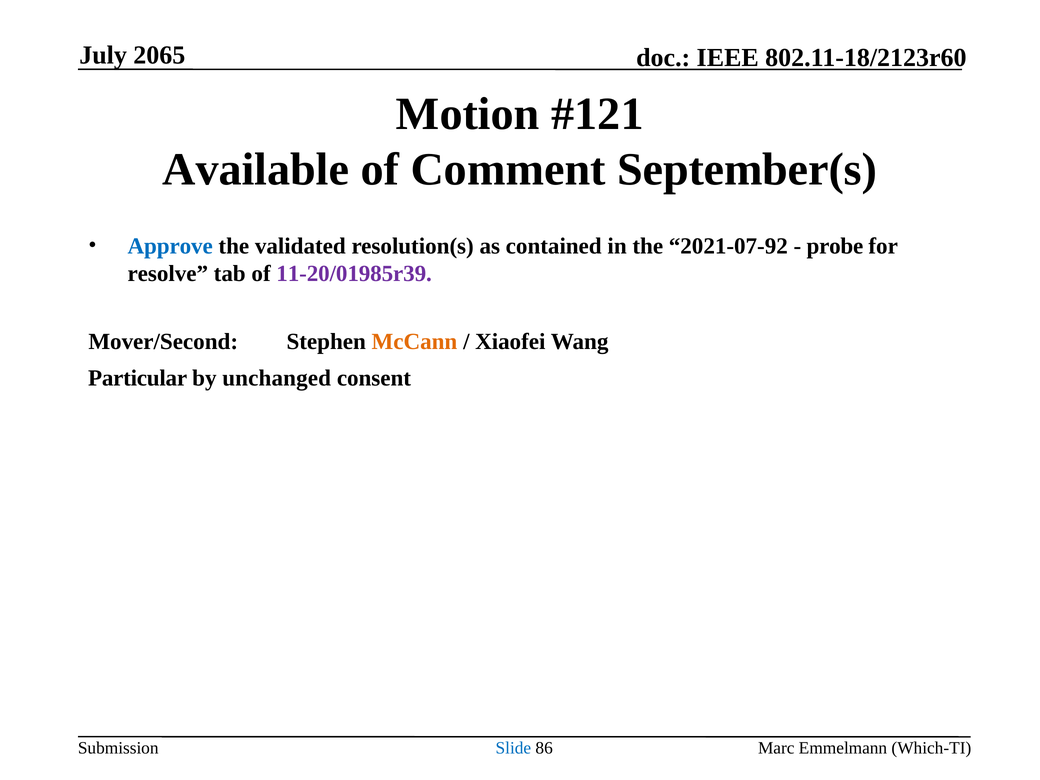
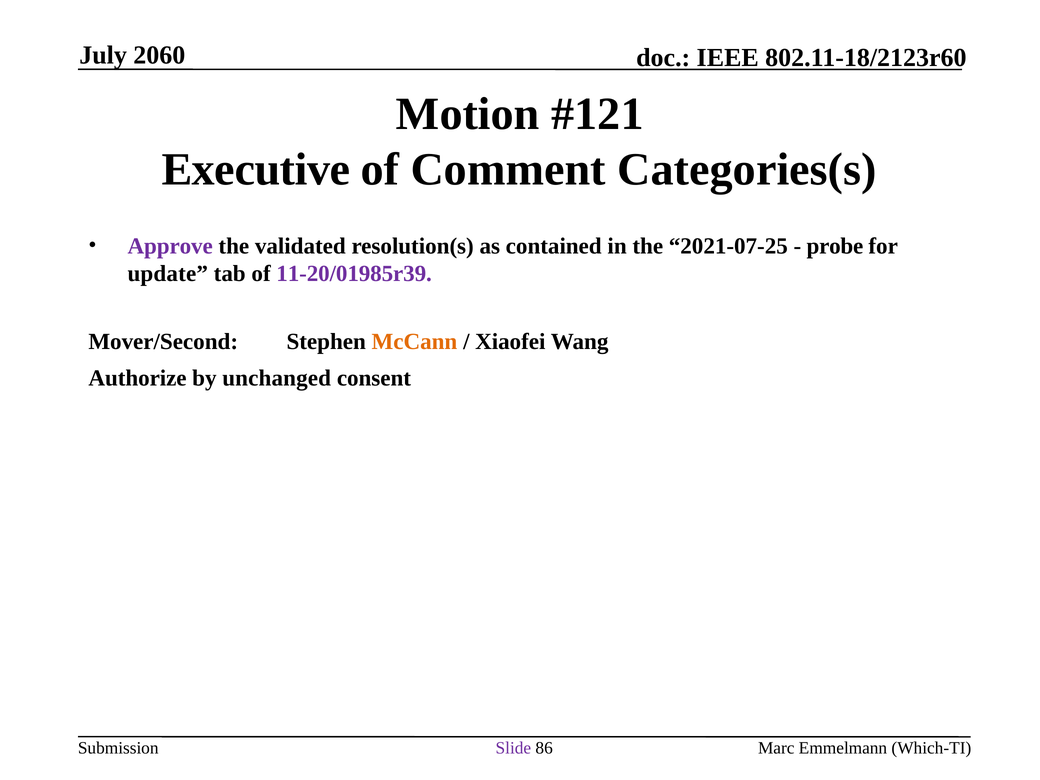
2065: 2065 -> 2060 (159, 55)
Available: Available -> Executive (256, 170)
September(s: September(s -> Categories(s (747, 170)
Approve colour: blue -> purple (170, 246)
2021-07-92: 2021-07-92 -> 2021-07-25 (728, 246)
resolve: resolve -> update (168, 274)
Particular: Particular -> Authorize (138, 378)
Slide colour: blue -> purple (513, 748)
